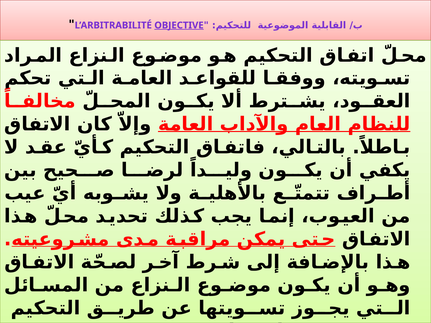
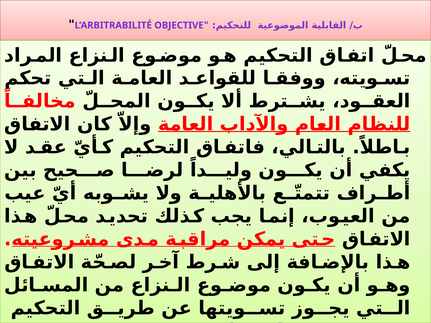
OBJECTIVE underline: present -> none (179, 25)
